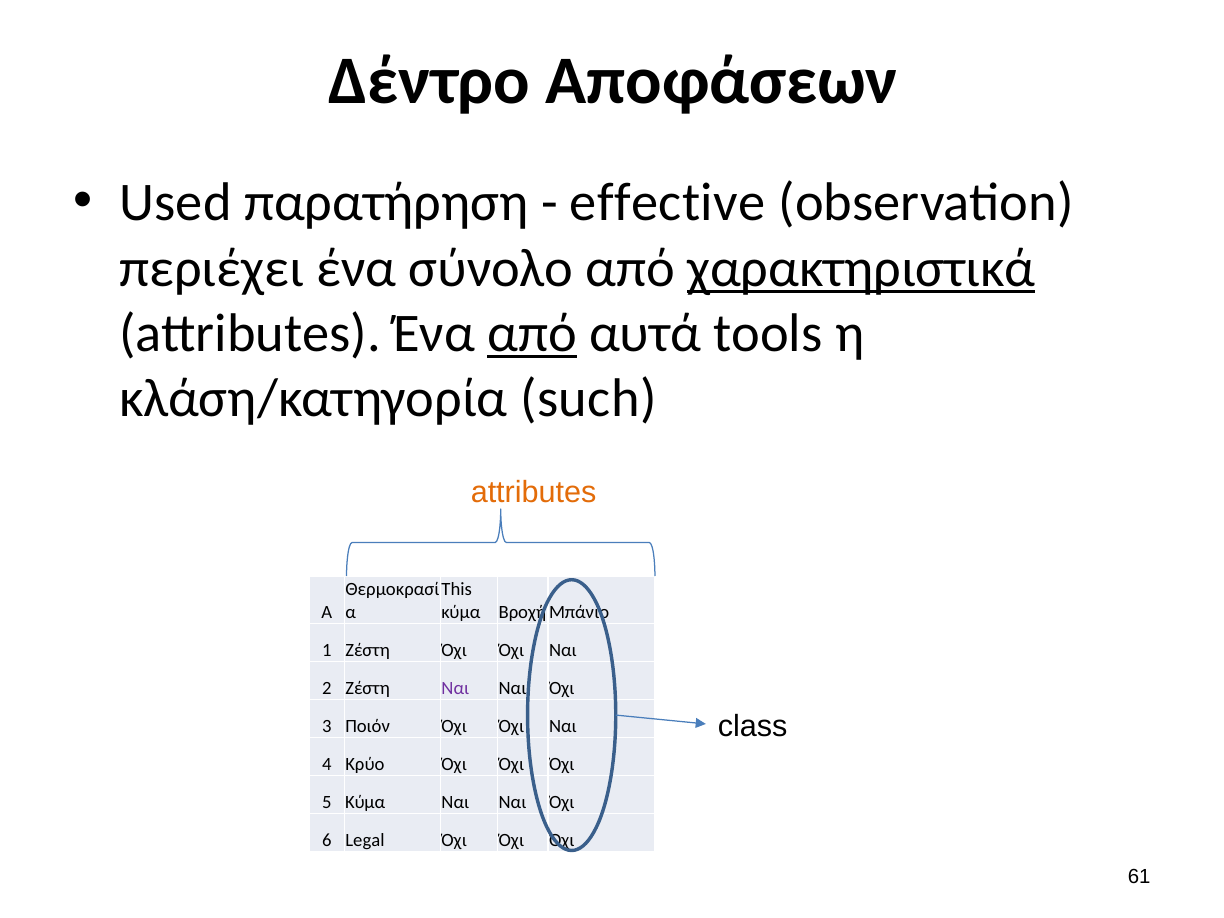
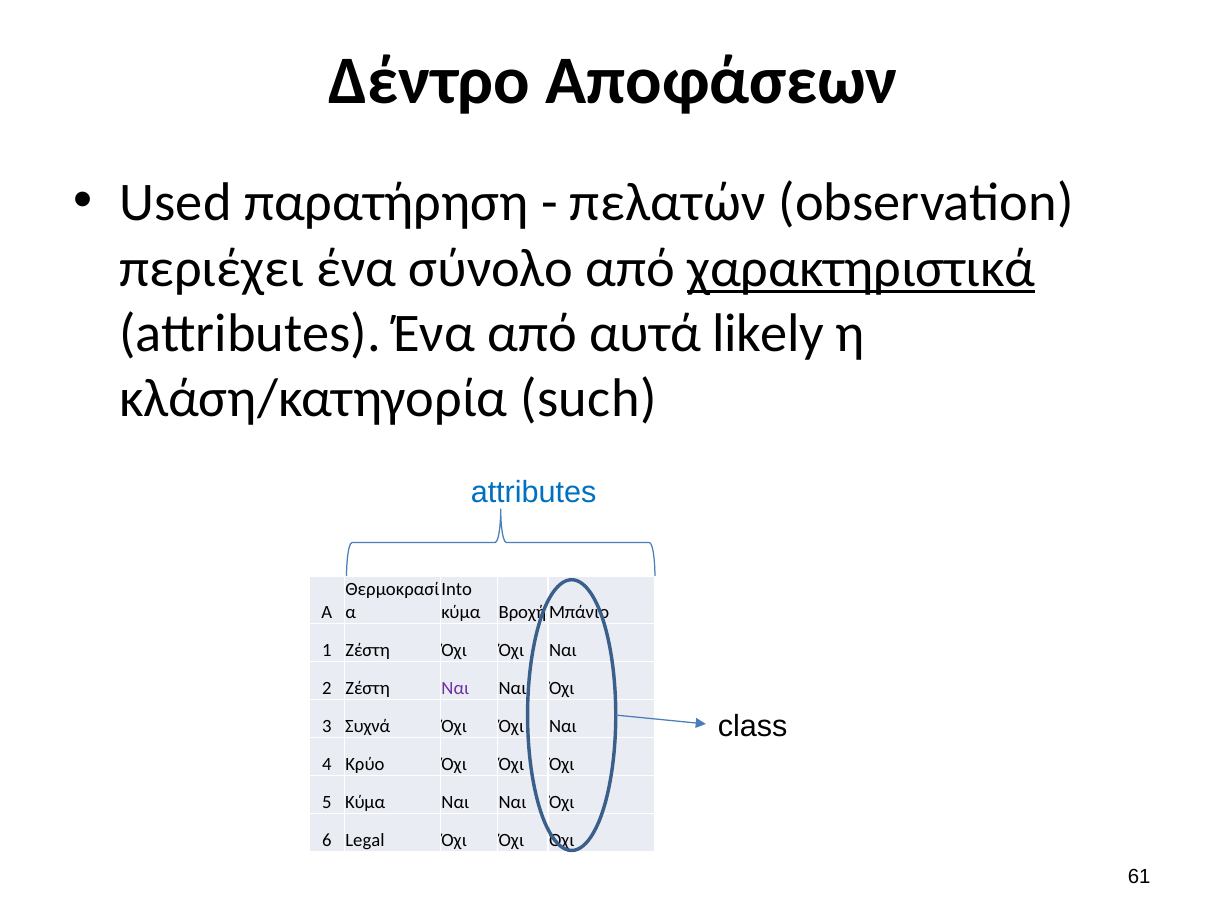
effective: effective -> πελατών (668, 203)
από underline: present -> none (532, 333)
tools: tools -> likely (768, 333)
attributes colour: orange -> blue (534, 493)
This: This -> Into (457, 589)
Ποιόν: Ποιόν -> Συχνά (368, 726)
